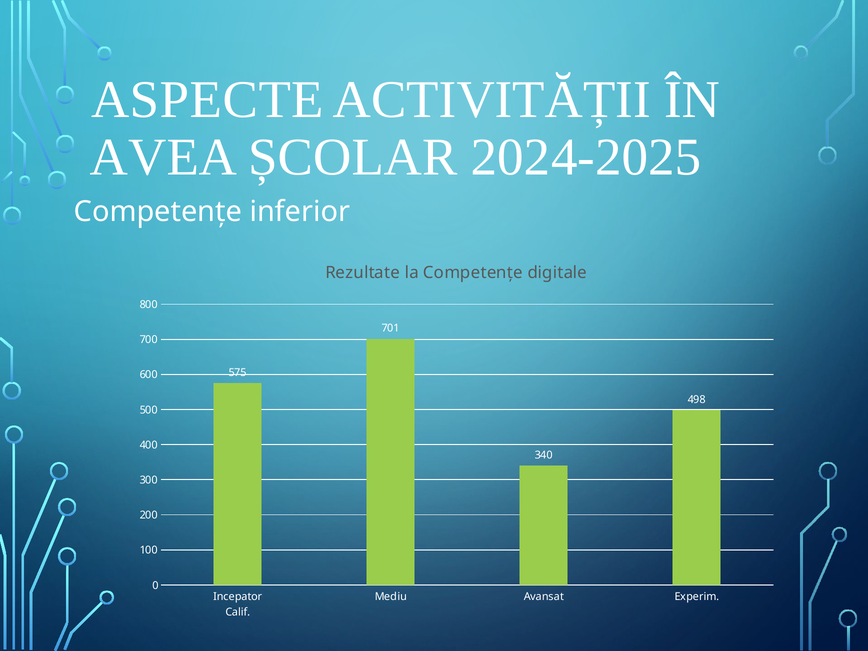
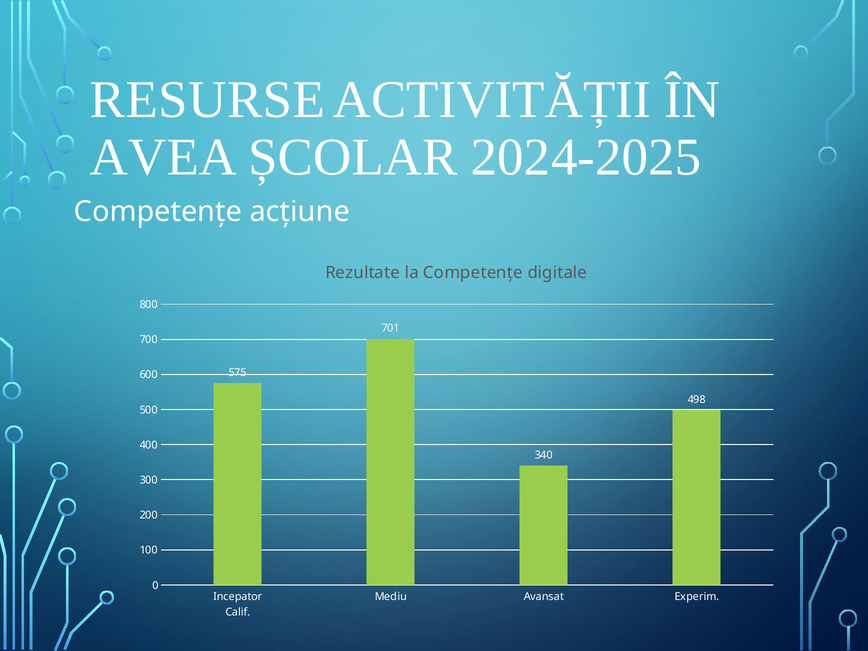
ASPECTE: ASPECTE -> RESURSE (207, 100)
inferior: inferior -> acțiune (300, 212)
